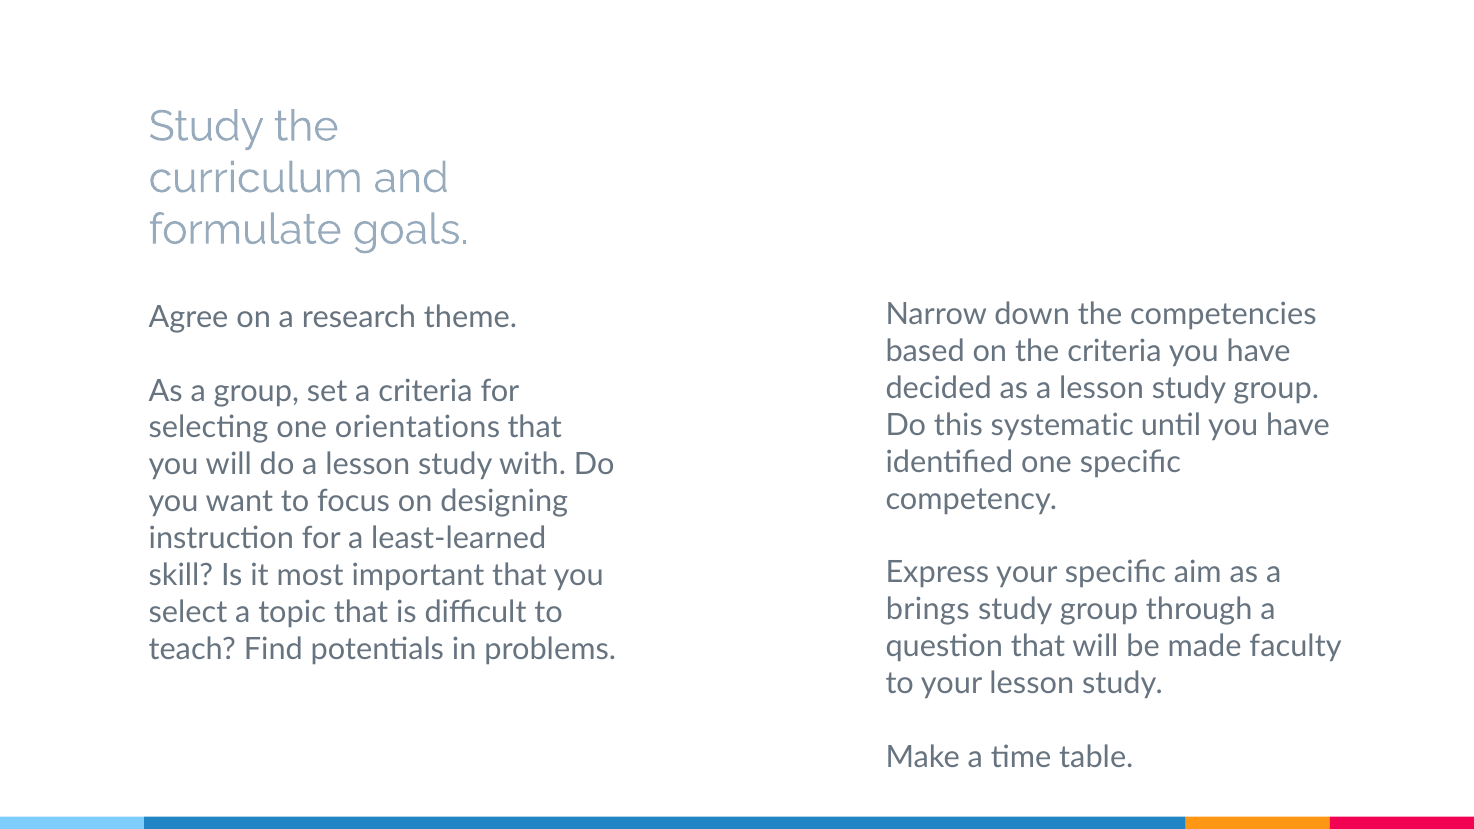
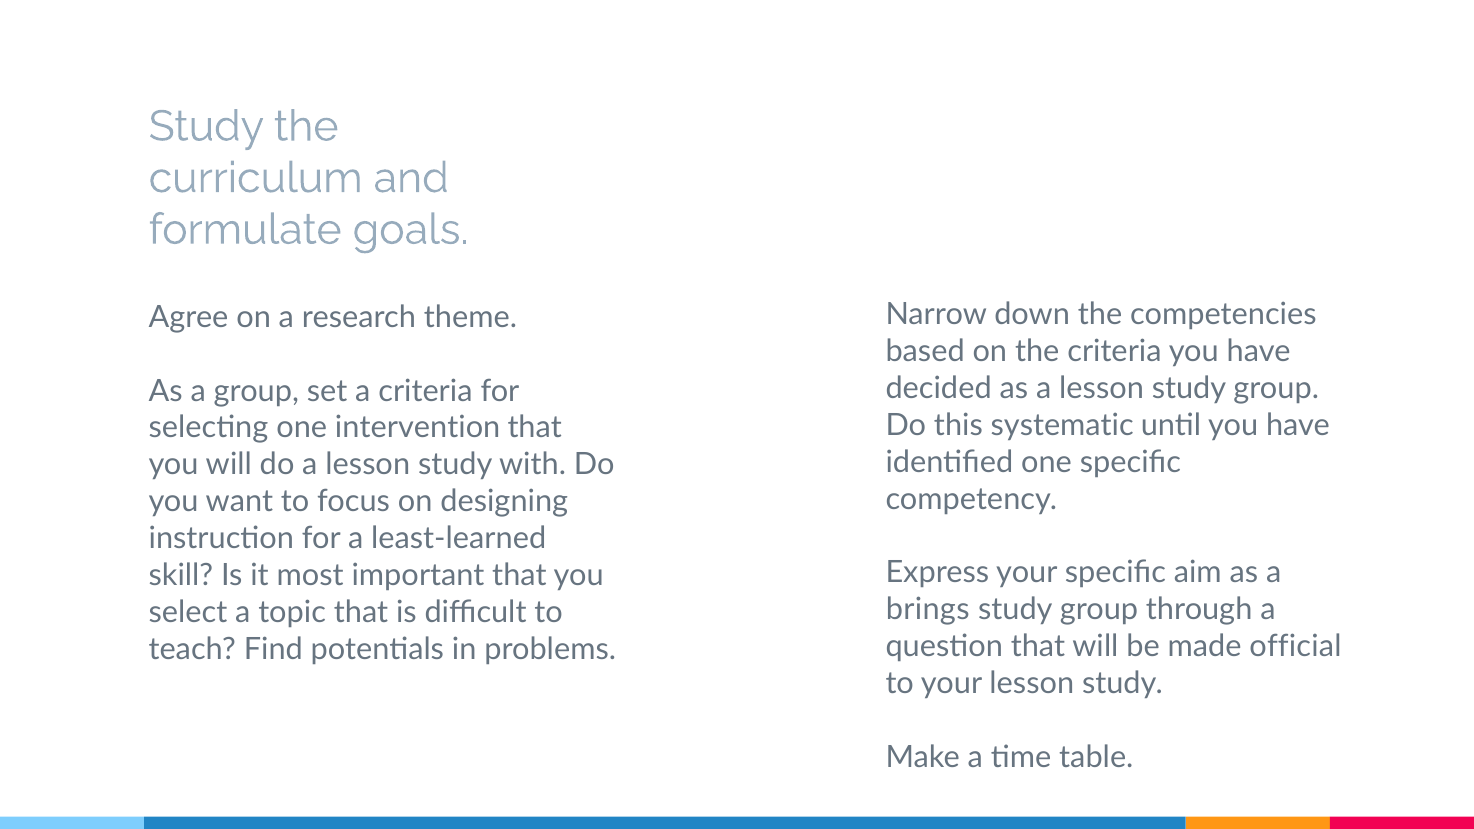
orientations: orientations -> intervention (418, 428)
faculty: faculty -> official (1296, 647)
